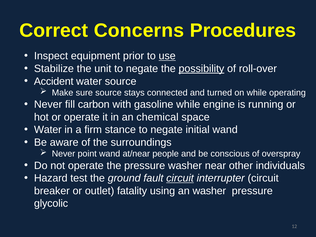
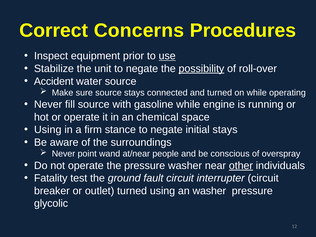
fill carbon: carbon -> source (94, 104)
Water: Water -> Using (48, 130)
initial wand: wand -> stays (225, 130)
other underline: none -> present (241, 166)
Hazard: Hazard -> Fatality (51, 178)
circuit underline: present -> none (180, 178)
outlet fatality: fatality -> turned (132, 191)
